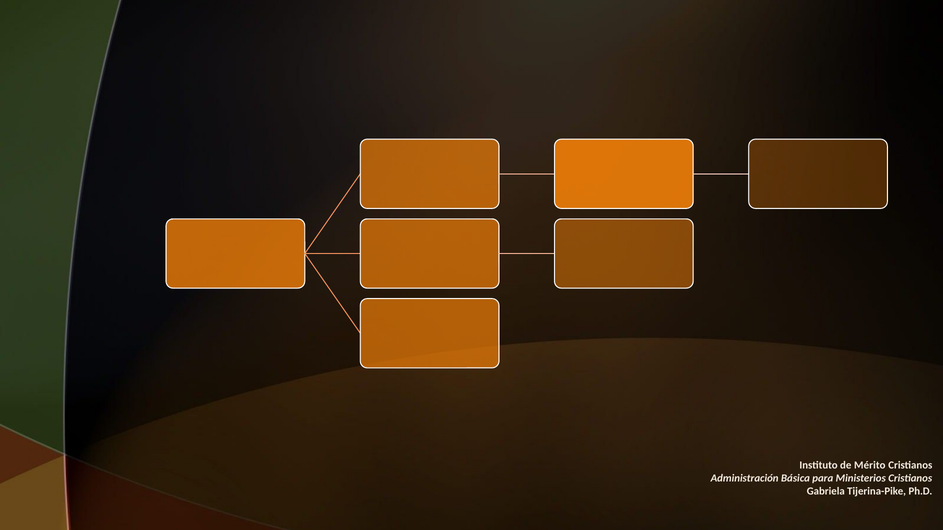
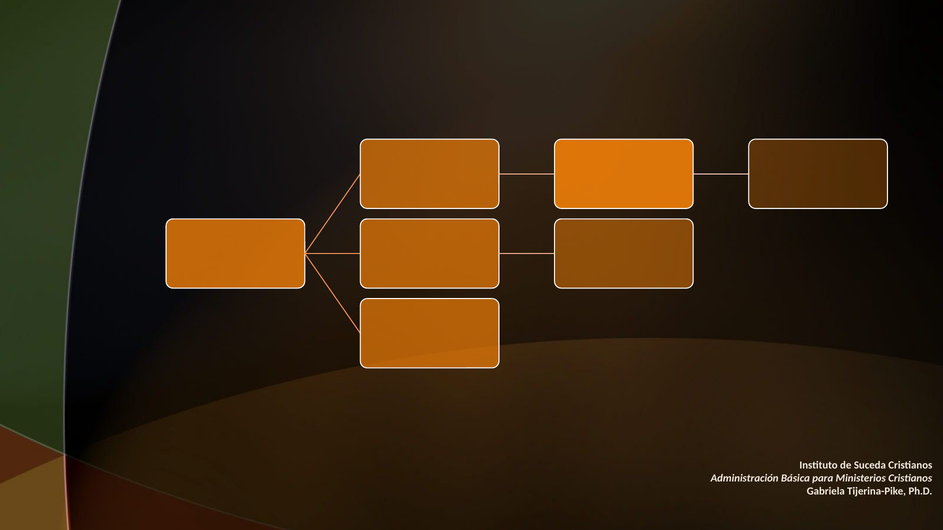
Mérito: Mérito -> Suceda (870, 465)
